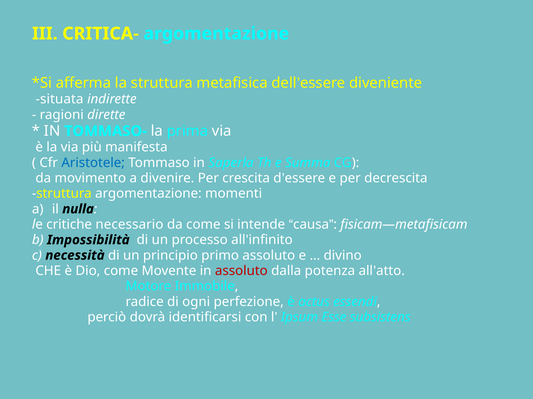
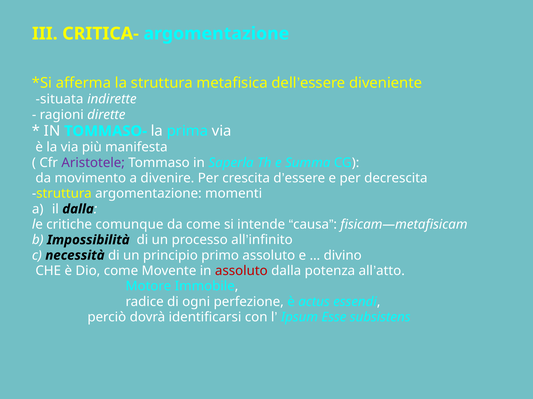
Aristotele colour: blue -> purple (93, 163)
il nulla: nulla -> dalla (78, 209)
necessario: necessario -> comunque (129, 225)
